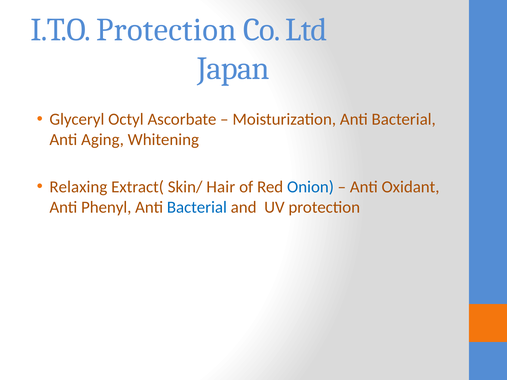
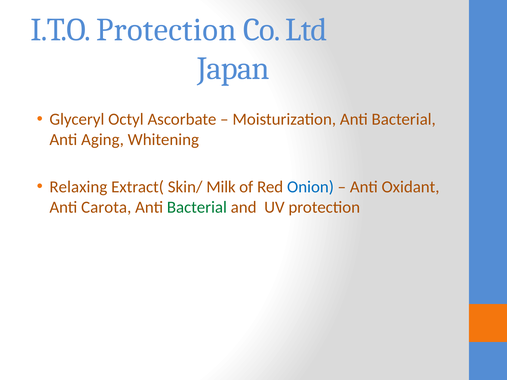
Hair: Hair -> Milk (221, 187)
Phenyl: Phenyl -> Carota (106, 207)
Bacterial colour: blue -> green (197, 207)
